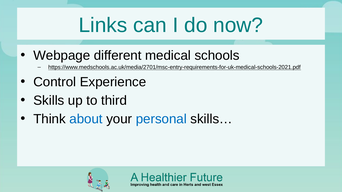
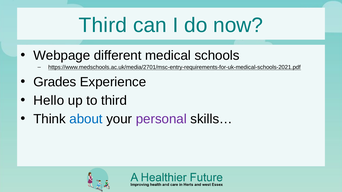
Links: Links -> Third (103, 25)
Control: Control -> Grades (55, 82)
Skills: Skills -> Hello (49, 101)
personal colour: blue -> purple (161, 119)
